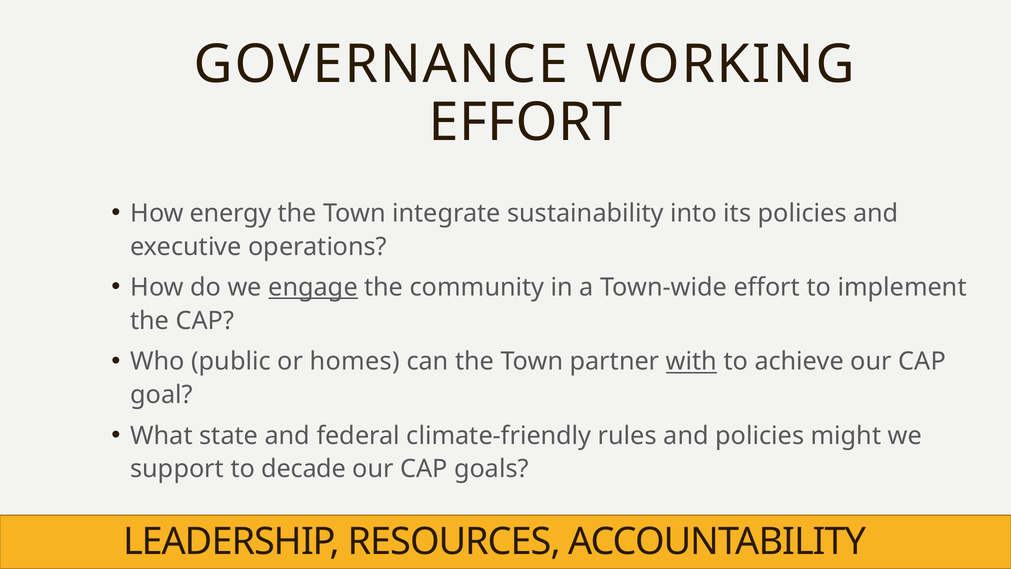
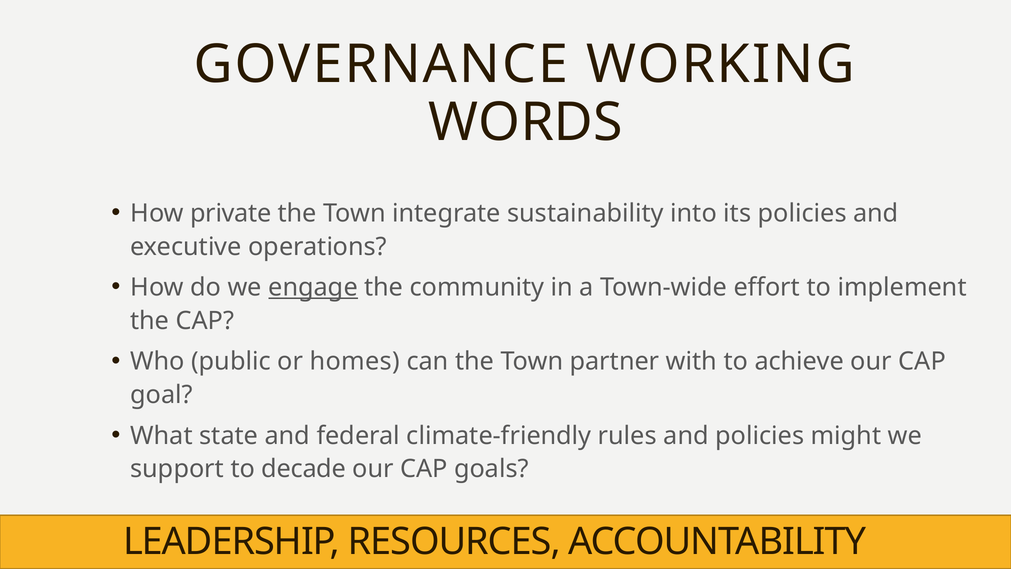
EFFORT: EFFORT -> WORDS (526, 122)
energy: energy -> private (231, 213)
with underline: present -> none (691, 361)
